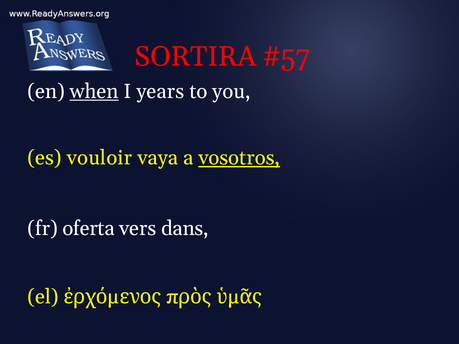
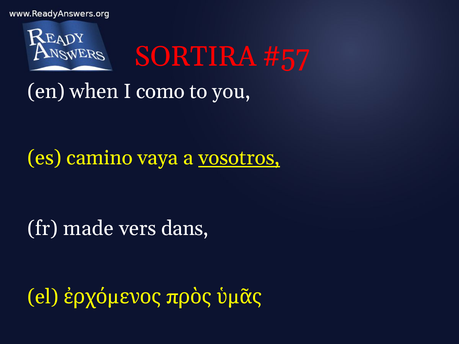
when underline: present -> none (94, 91)
years: years -> como (160, 91)
vouloir: vouloir -> camino (100, 158)
oferta: oferta -> made (88, 229)
